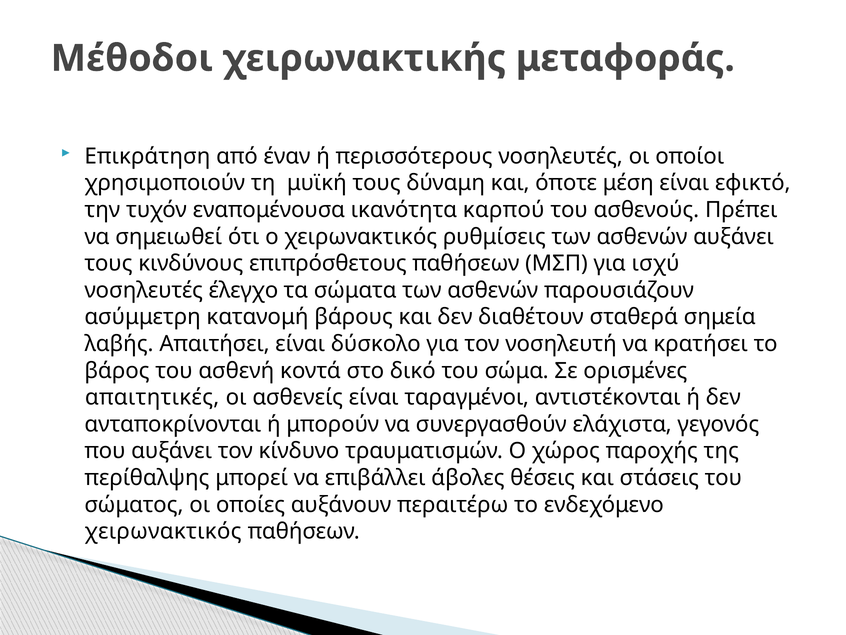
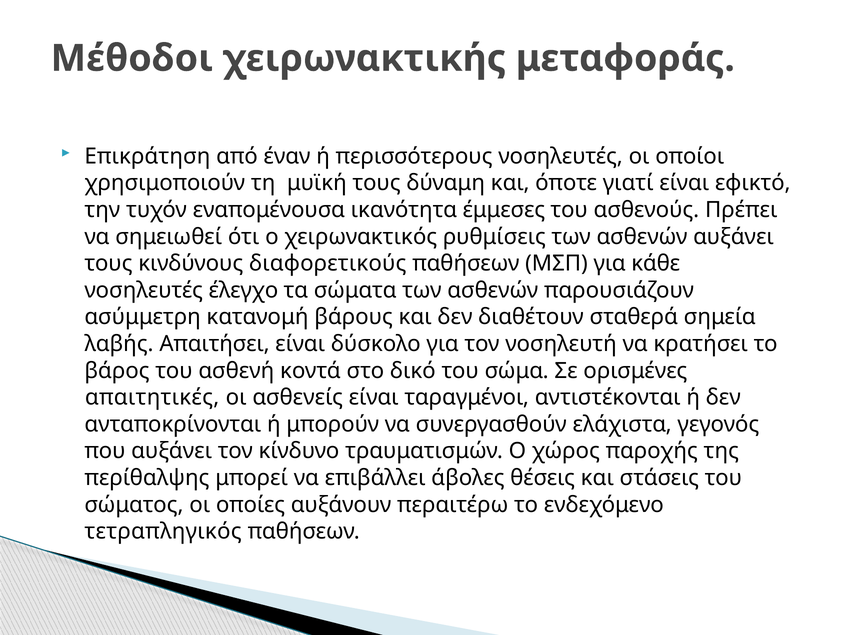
μέση: μέση -> γιατί (628, 183)
καρπού: καρπού -> έμμεσες (504, 210)
επιπρόσθετους: επιπρόσθετους -> διαφορετικούς (328, 263)
ισχύ: ισχύ -> κάθε (656, 263)
χειρωνακτικός: χειρωνακτικός -> τετραπληγικός (163, 531)
